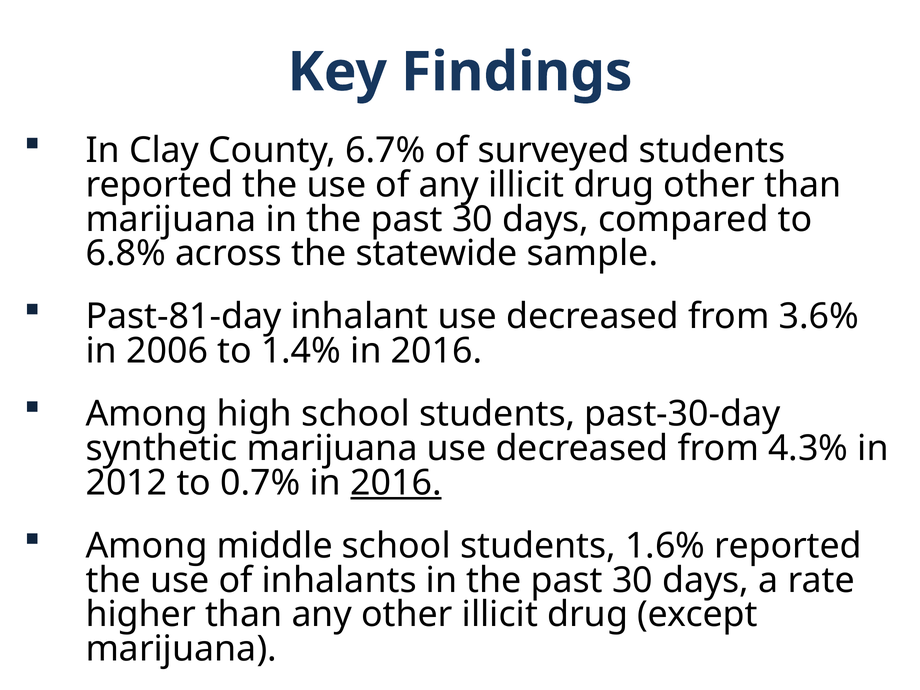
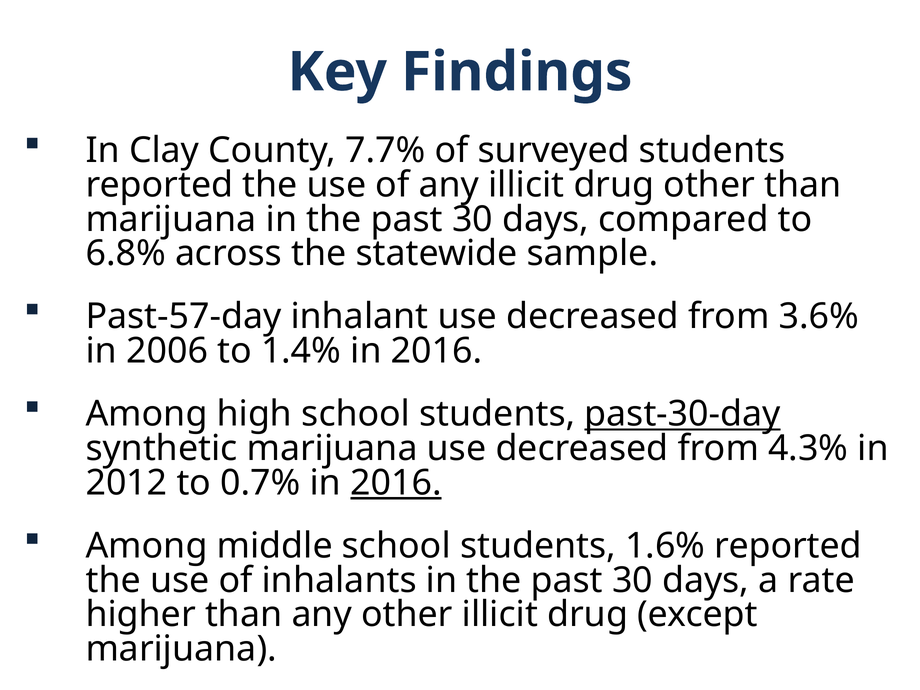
6.7%: 6.7% -> 7.7% (385, 151)
Past-81-day: Past-81-day -> Past-57-day (184, 317)
past-30-day underline: none -> present (682, 414)
